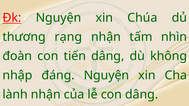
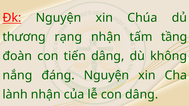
nhìn: nhìn -> tầng (174, 37)
nhập: nhập -> nắng (17, 75)
